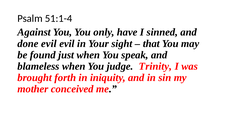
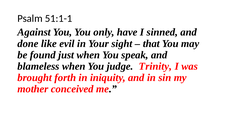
51:1-4: 51:1-4 -> 51:1-1 (59, 18)
done evil: evil -> like (49, 43)
